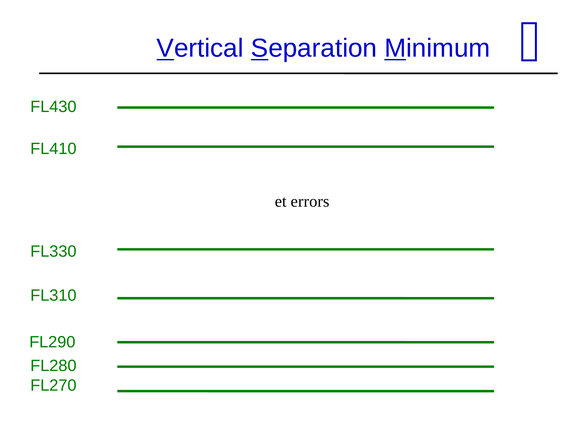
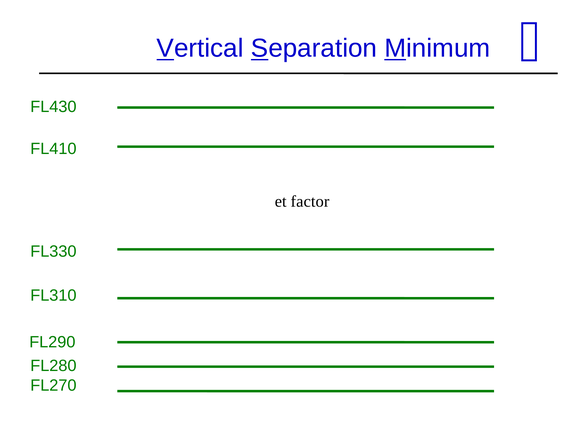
errors: errors -> factor (310, 202)
